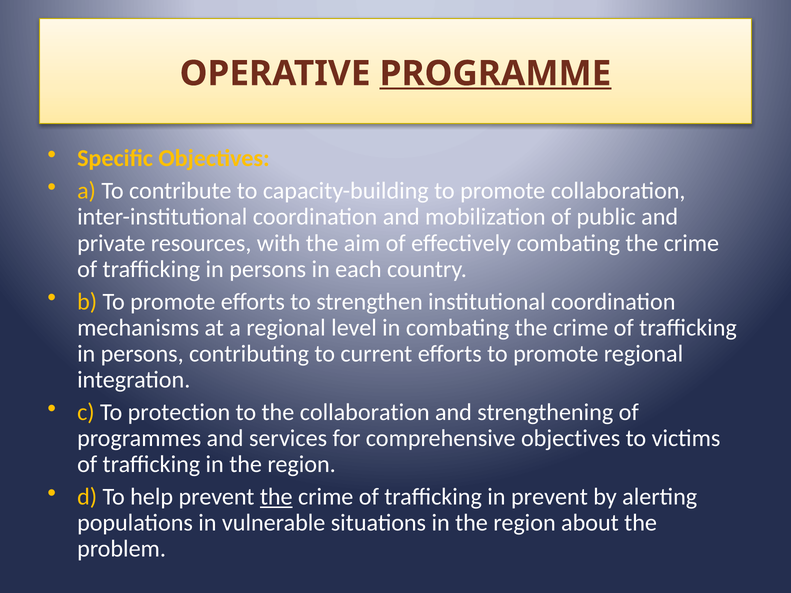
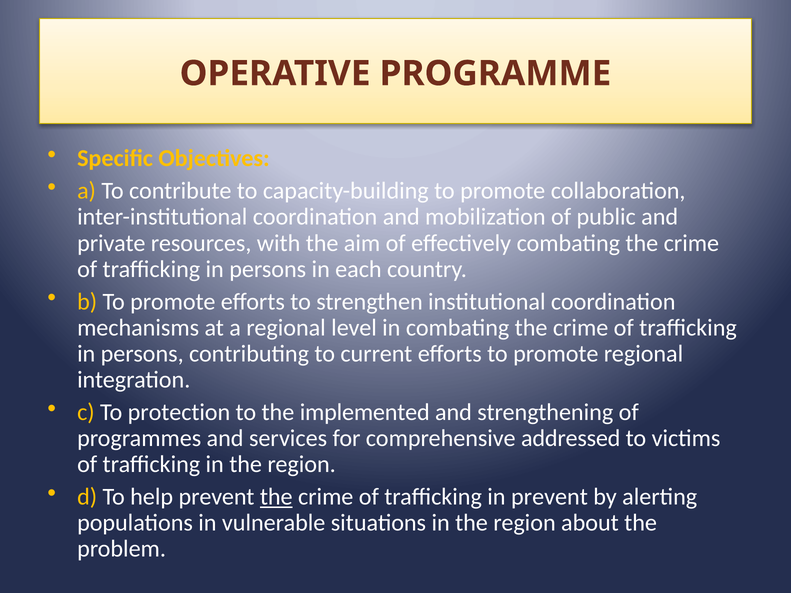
PROGRAMME underline: present -> none (495, 74)
the collaboration: collaboration -> implemented (365, 412)
comprehensive objectives: objectives -> addressed (571, 439)
